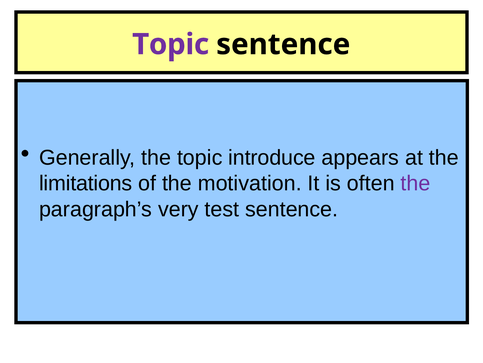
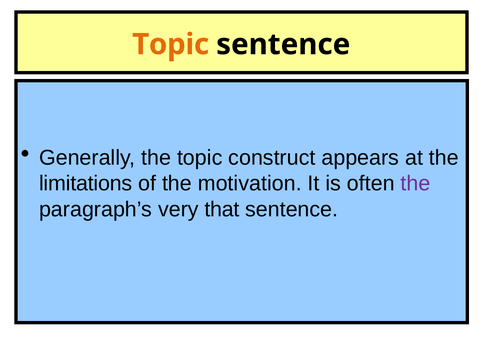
Topic colour: purple -> orange (171, 44)
introduce: introduce -> construct (272, 157)
test: test -> that (222, 209)
